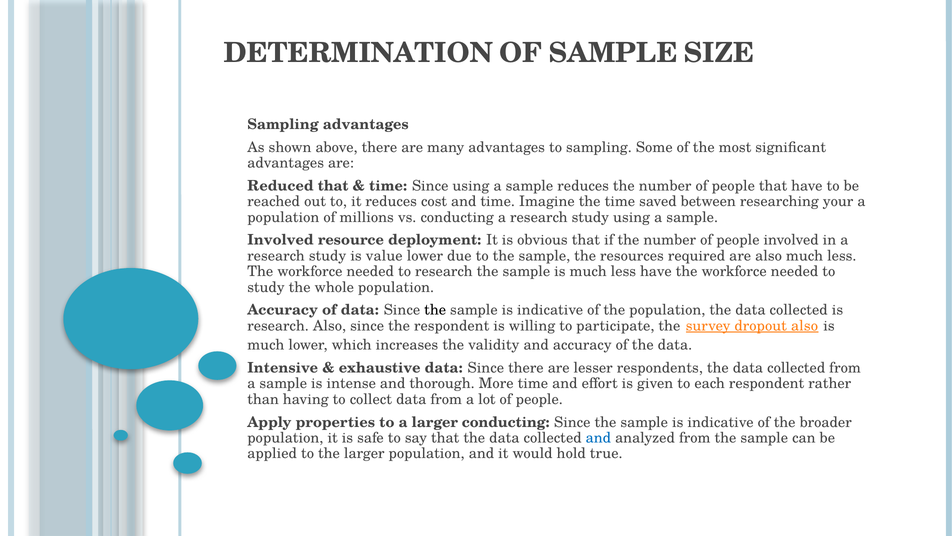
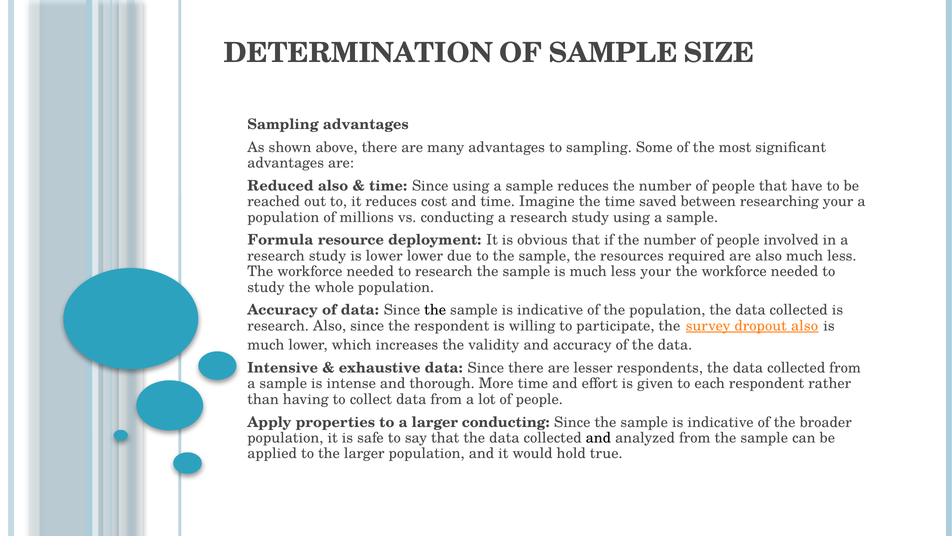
Reduced that: that -> also (333, 186)
Involved: Involved -> Formula (280, 240)
is value: value -> lower (384, 256)
less have: have -> your (656, 271)
and colour: blue -> black (598, 438)
